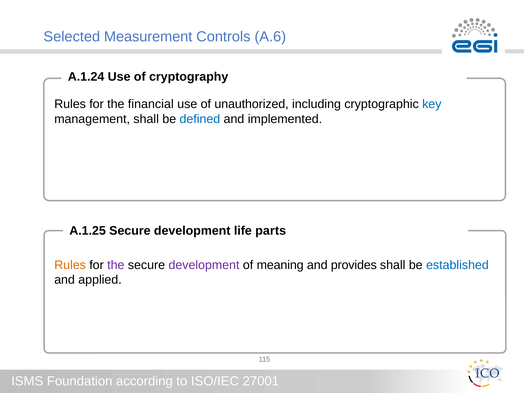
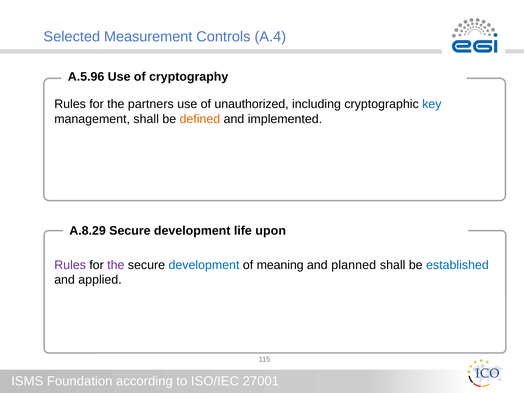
A.6: A.6 -> A.4 (270, 37)
A.1.24: A.1.24 -> A.5.96 (86, 77)
financial: financial -> partners (151, 104)
defined colour: blue -> orange (200, 119)
A.1.25: A.1.25 -> A.8.29 (88, 231)
parts: parts -> upon (271, 231)
Rules colour: orange -> purple (70, 265)
development colour: purple -> blue (204, 265)
provides: provides -> planned (354, 265)
